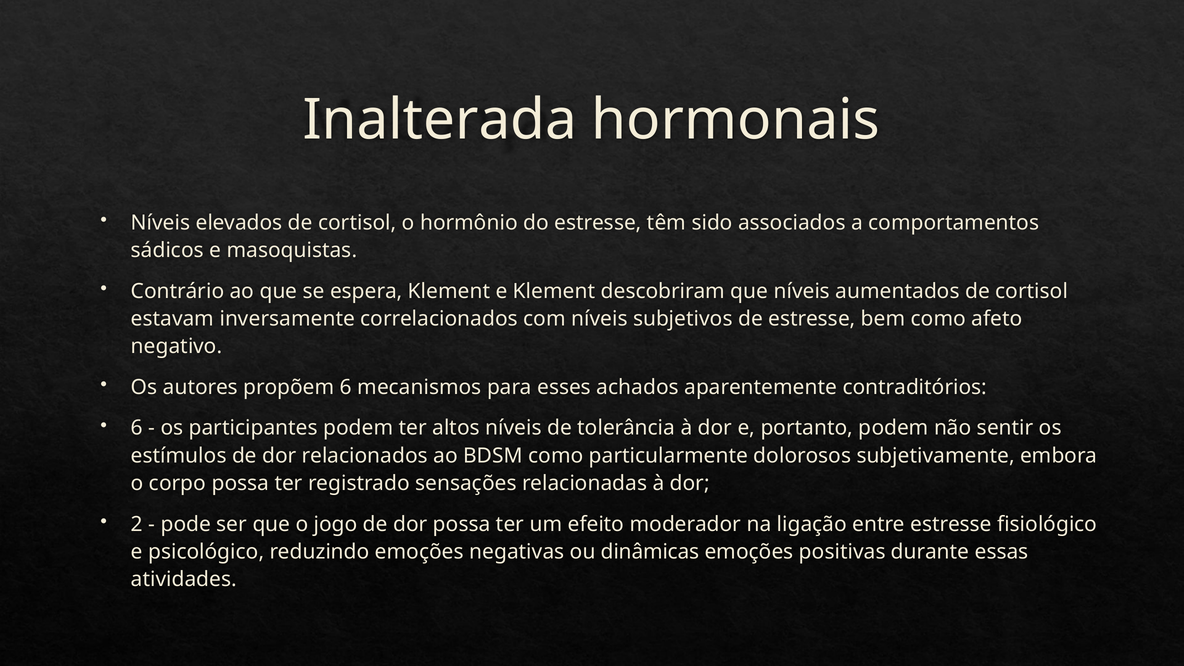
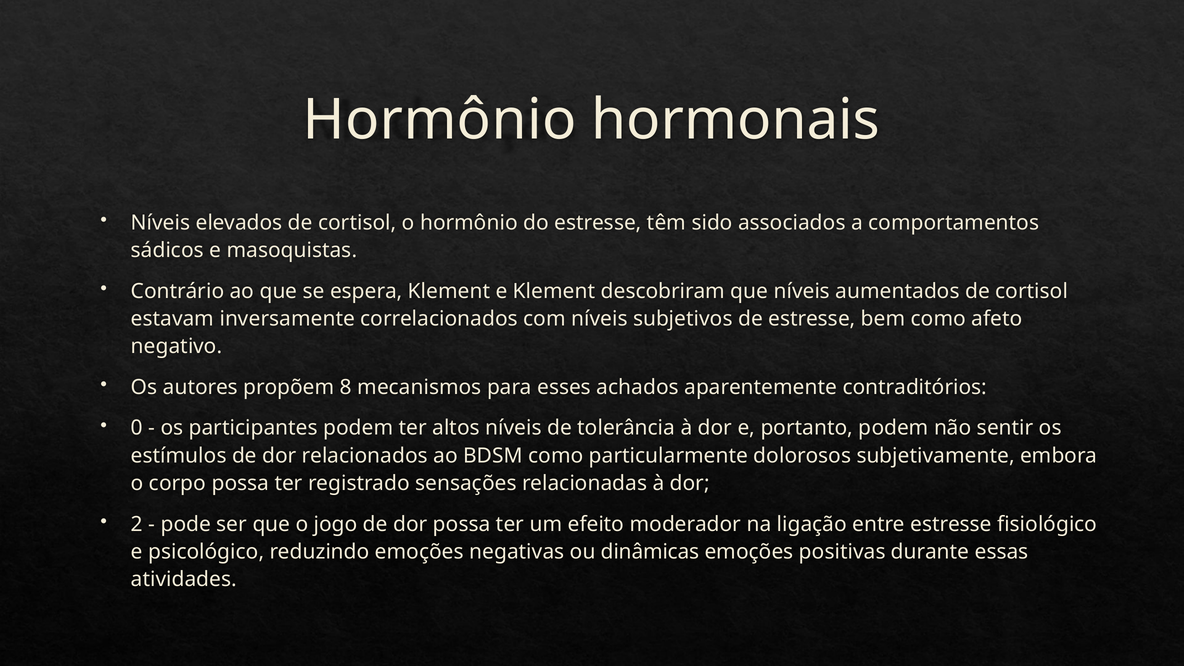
Inalterada: Inalterada -> Hormônio (440, 120)
propõem 6: 6 -> 8 (346, 387)
6: 6 -> 0 (137, 428)
